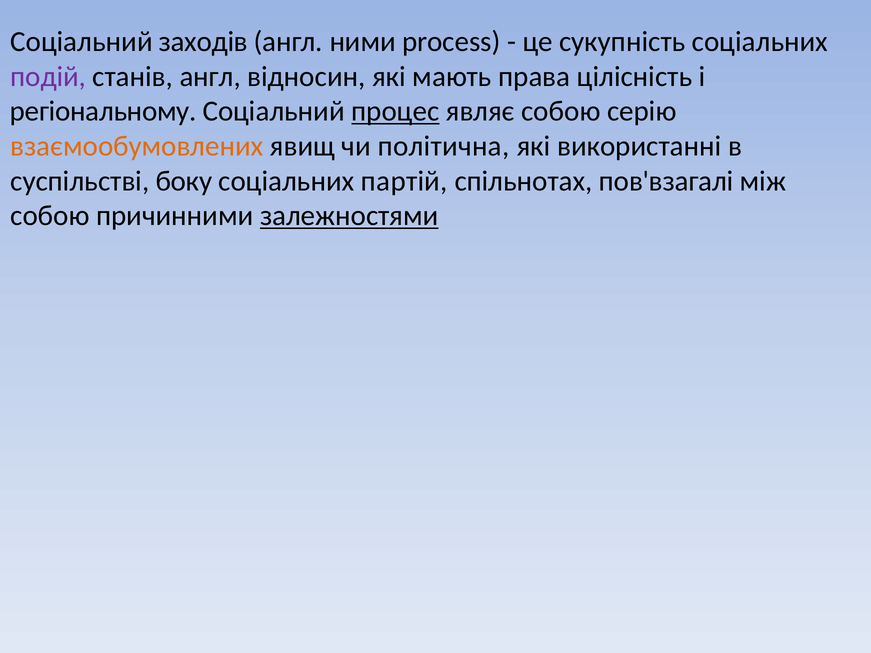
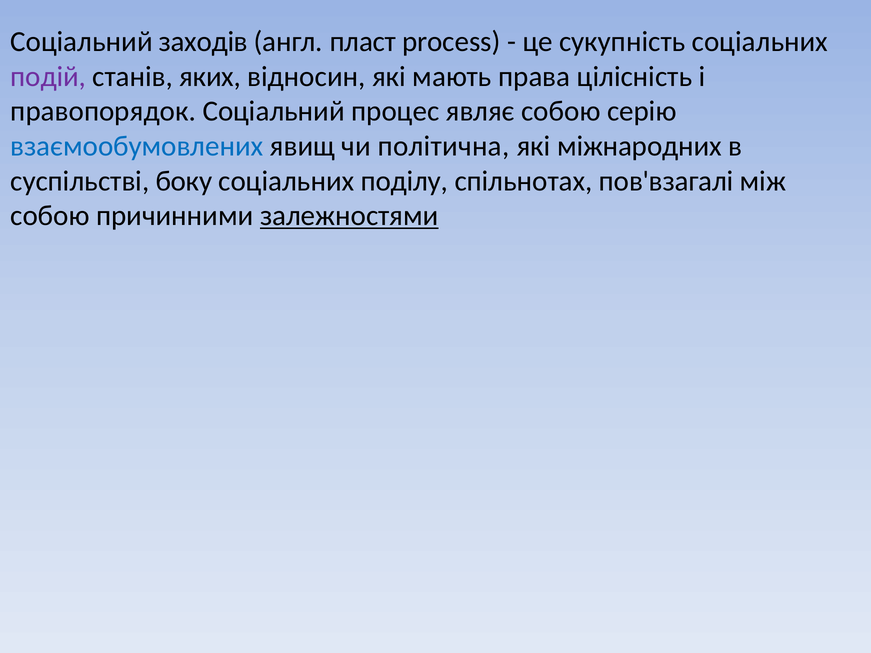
ними: ними -> пласт (363, 42)
станів англ: англ -> яких (210, 77)
регіональному: регіональному -> правопорядок (103, 111)
процес underline: present -> none (395, 111)
взаємообумовлених colour: orange -> blue (137, 146)
використанні: використанні -> міжнародних (639, 146)
партій: партій -> поділу (405, 181)
